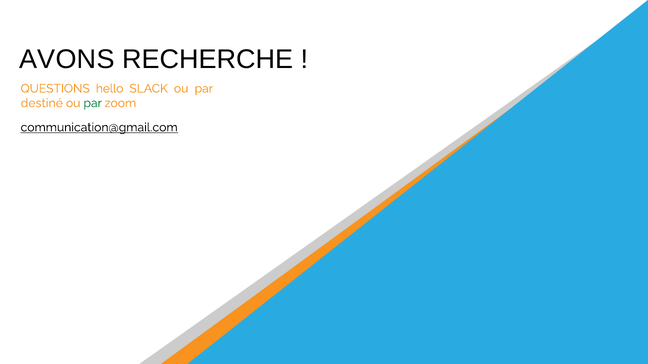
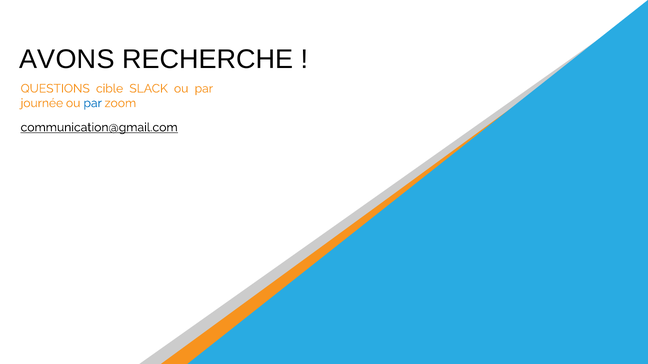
hello: hello -> cible (110, 89)
destiné: destiné -> journée (42, 103)
par colour: green -> blue (93, 103)
